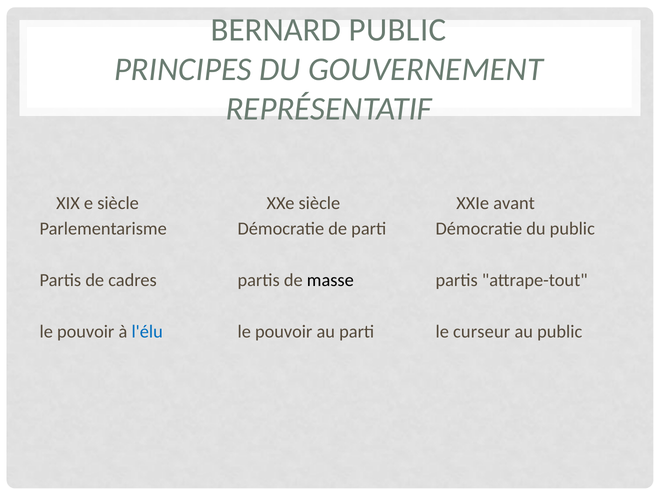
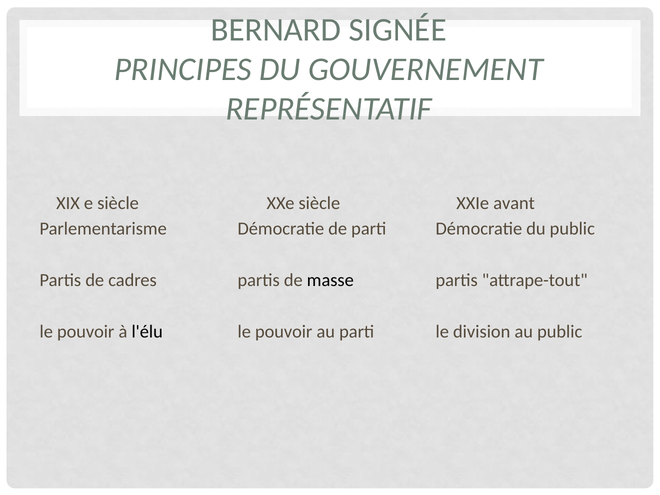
BERNARD PUBLIC: PUBLIC -> SIGNÉE (398, 30)
l'élu colour: blue -> black (147, 331)
curseur: curseur -> division (482, 331)
